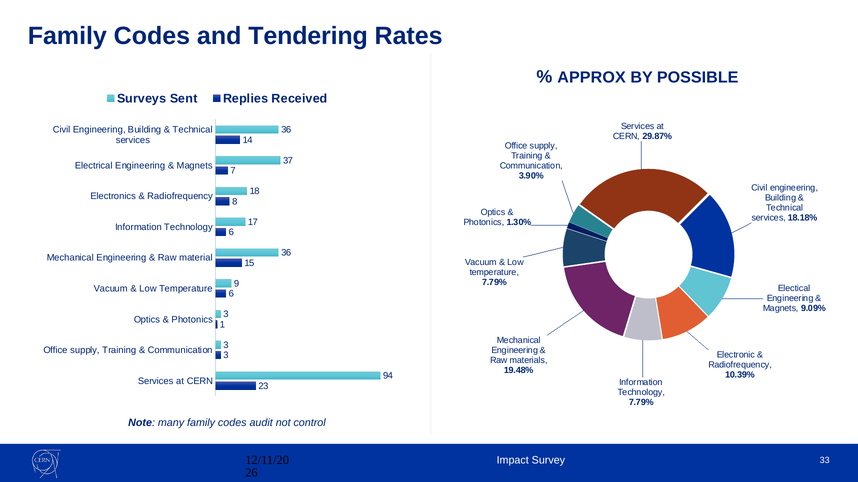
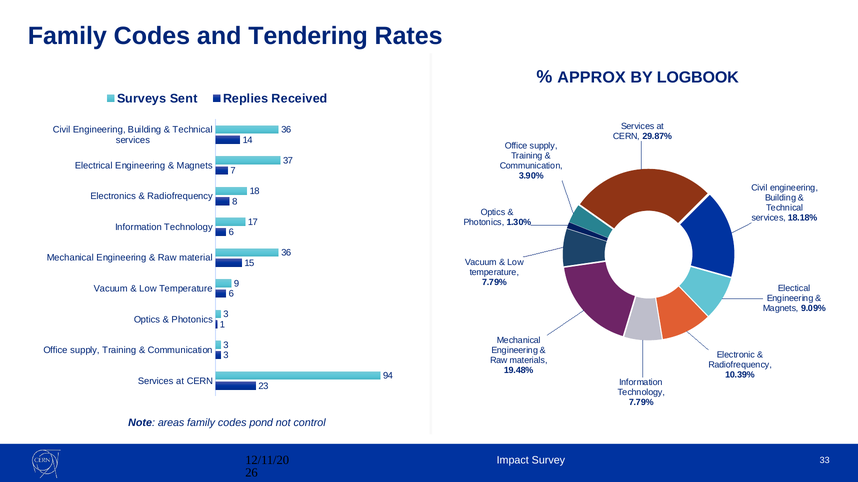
POSSIBLE: POSSIBLE -> LOGBOOK (698, 77)
many: many -> areas (171, 423)
audit: audit -> pond (261, 423)
